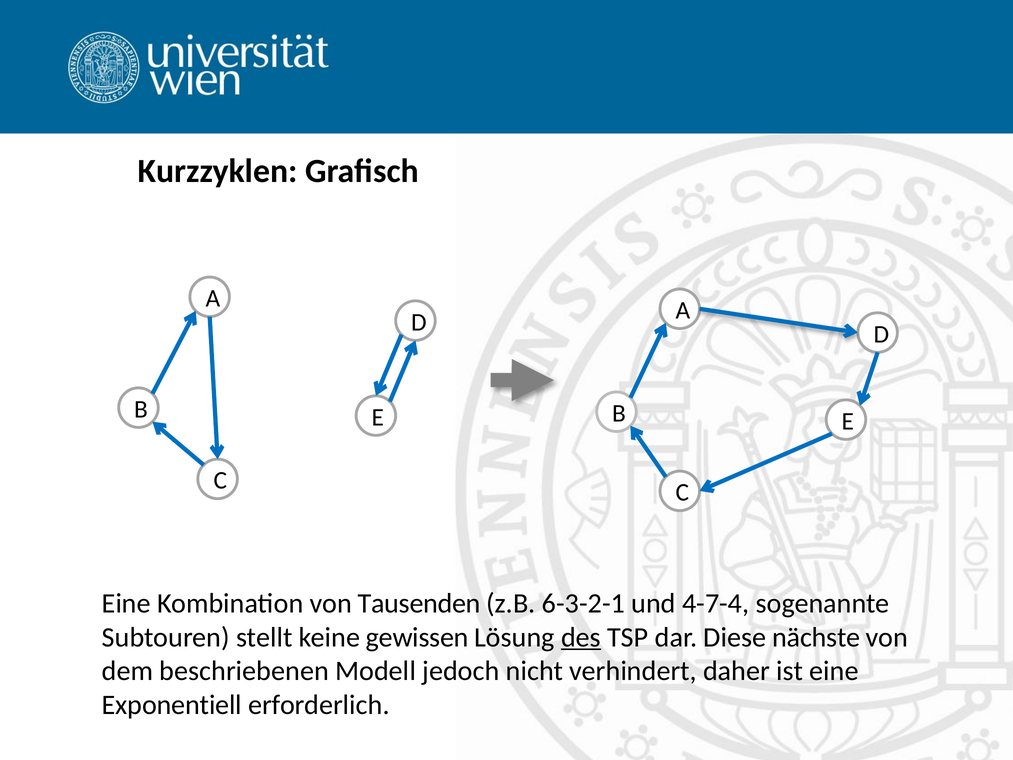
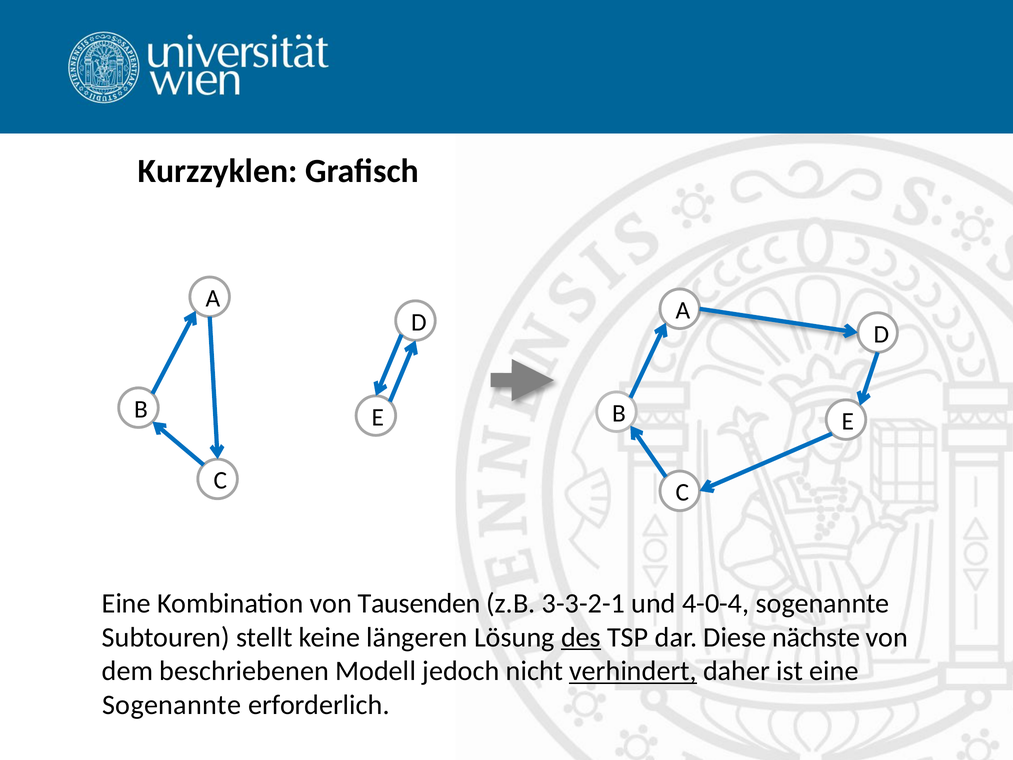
6-3-2-1: 6-3-2-1 -> 3-3-2-1 (583, 603)
4-7-4: 4-7-4 -> 4-0-4 (716, 603)
gewissen: gewissen -> längeren (417, 637)
verhindert underline: none -> present (633, 671)
Exponentiell: Exponentiell -> Sogenannte (172, 705)
